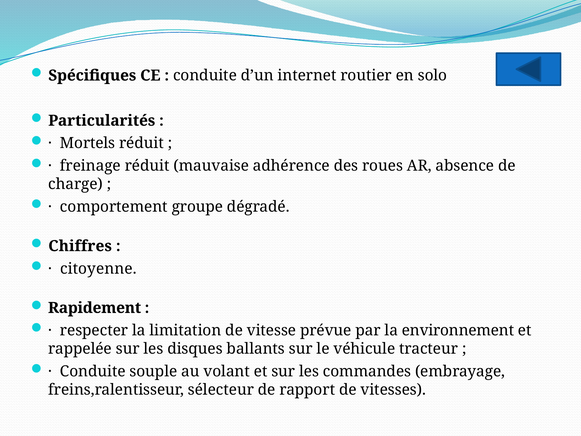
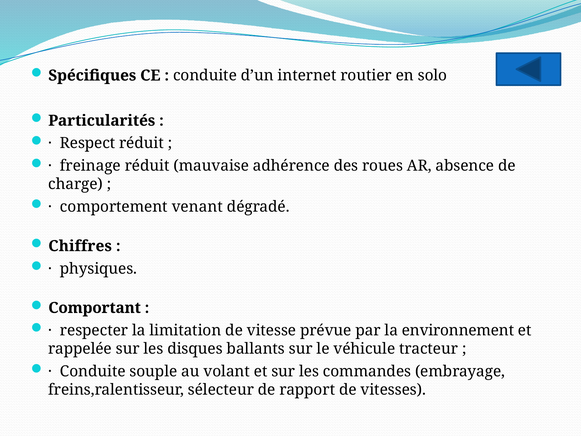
Mortels: Mortels -> Respect (88, 143)
groupe: groupe -> venant (197, 207)
citoyenne: citoyenne -> physiques (99, 268)
Rapidement: Rapidement -> Comportant (95, 308)
